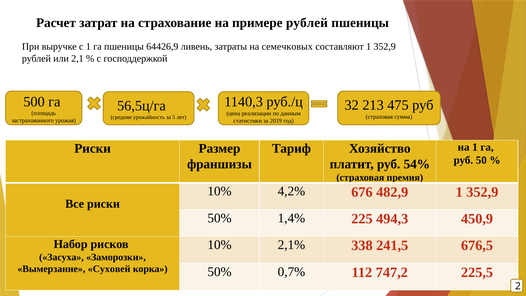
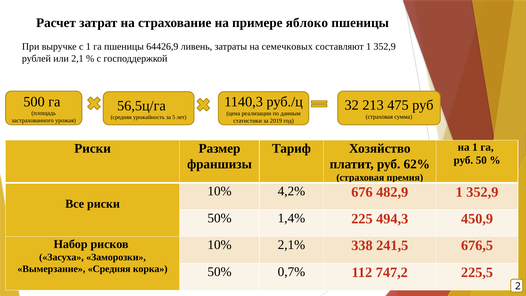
примере рублей: рублей -> яблоко (307, 23)
54%: 54% -> 62% (417, 164)
Вымерзание Суховей: Суховей -> Средняя (109, 269)
